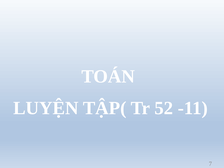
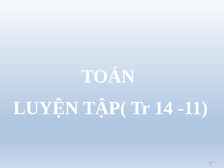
52: 52 -> 14 (164, 108)
